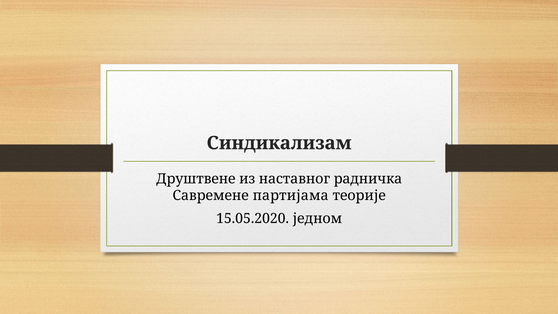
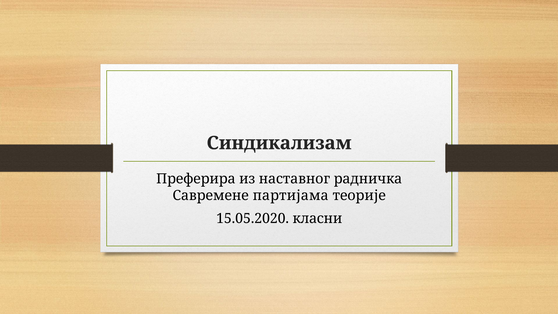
Друштвене: Друштвене -> Преферира (196, 179)
једном: једном -> класни (317, 219)
